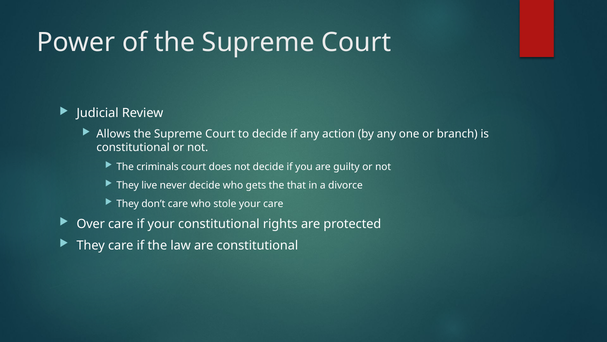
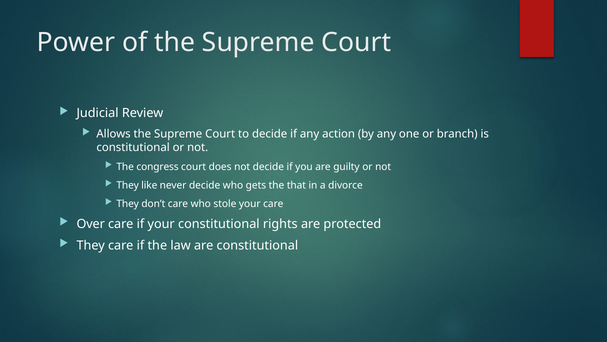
criminals: criminals -> congress (158, 166)
live: live -> like (149, 185)
